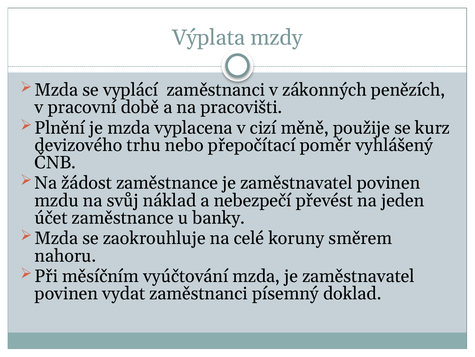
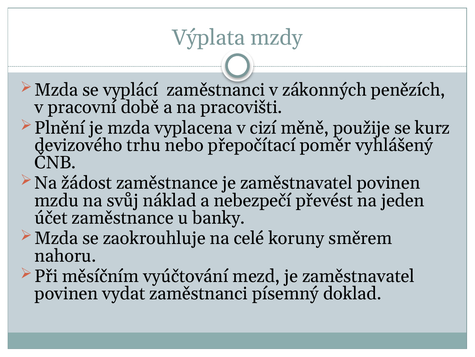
vyúčtování mzda: mzda -> mezd (256, 276)
